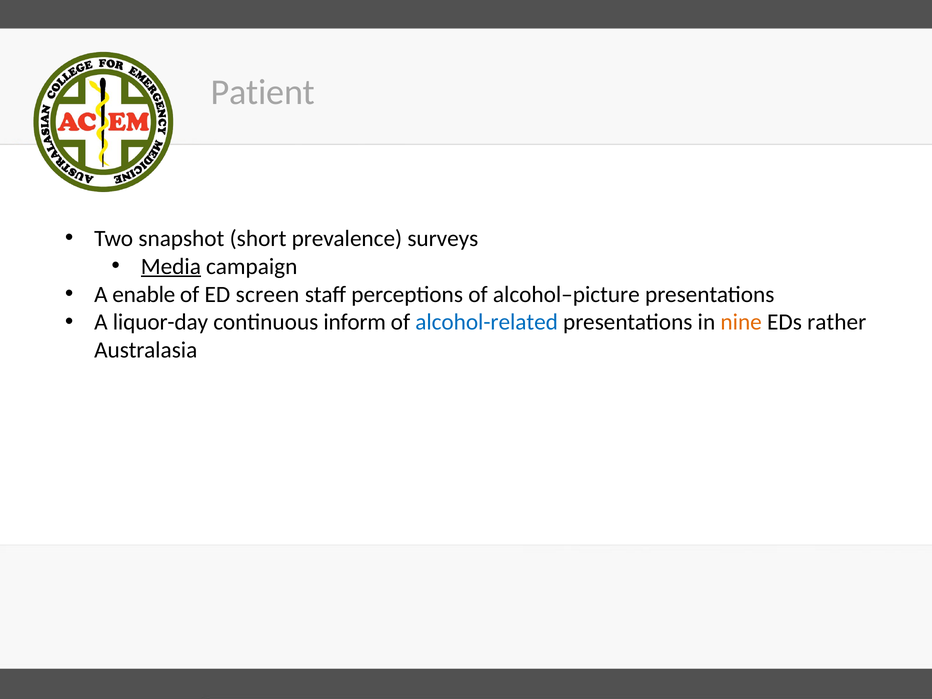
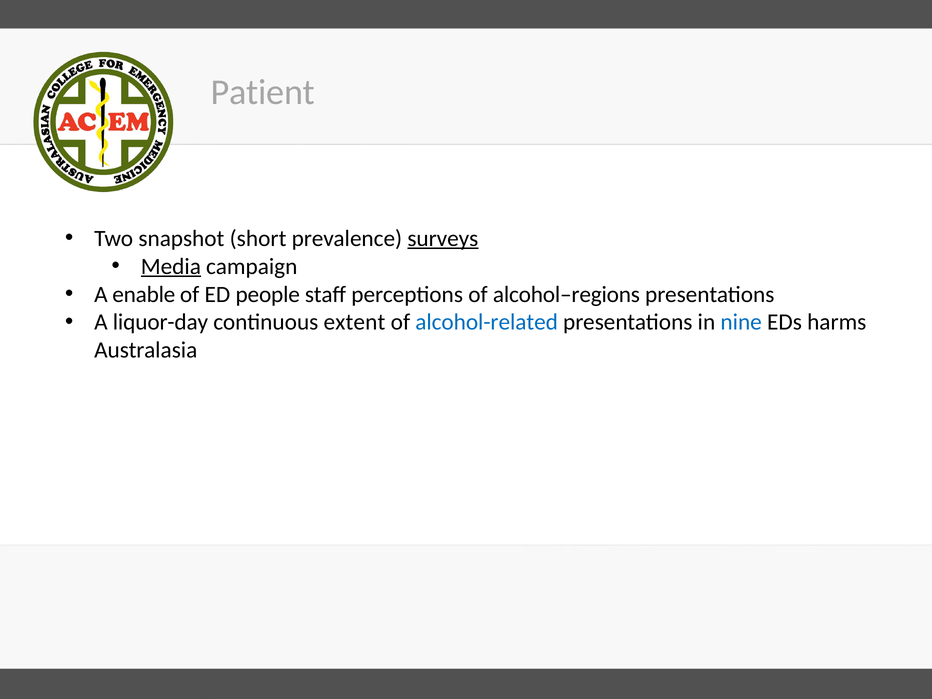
surveys underline: none -> present (443, 238)
screen: screen -> people (268, 294)
alcohol–picture: alcohol–picture -> alcohol–regions (566, 294)
inform: inform -> extent (354, 322)
nine colour: orange -> blue (741, 322)
rather: rather -> harms (837, 322)
